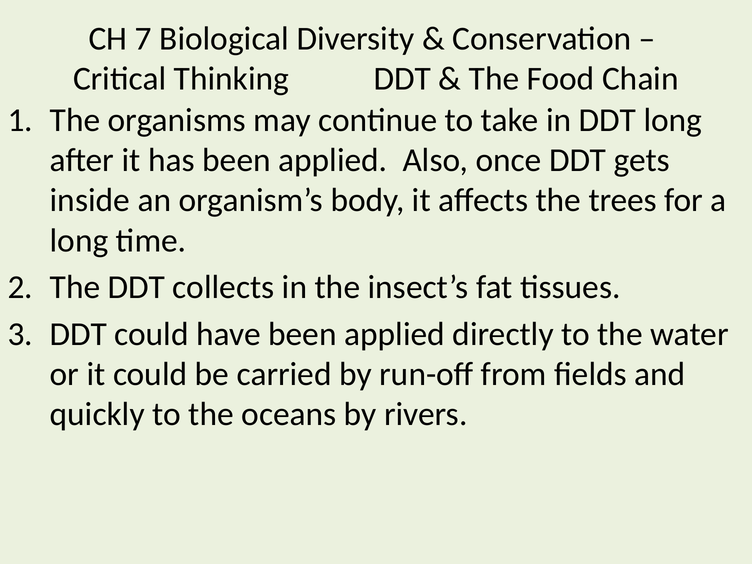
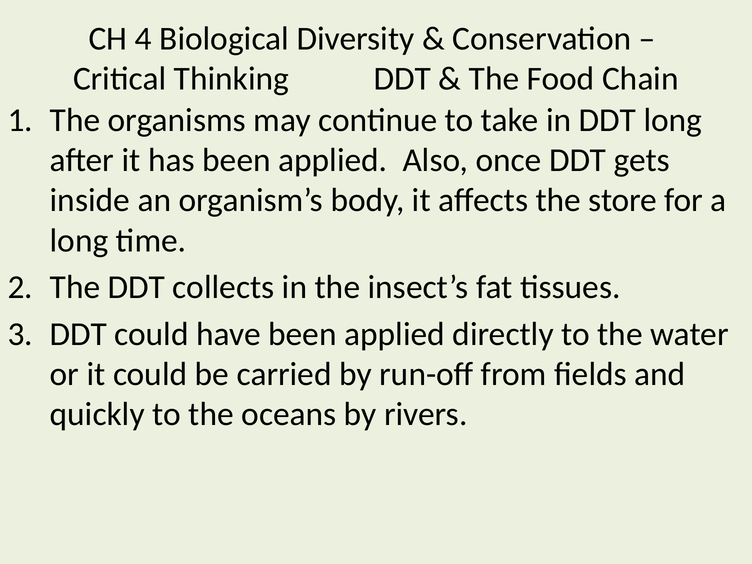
7: 7 -> 4 (143, 39)
trees: trees -> store (623, 200)
